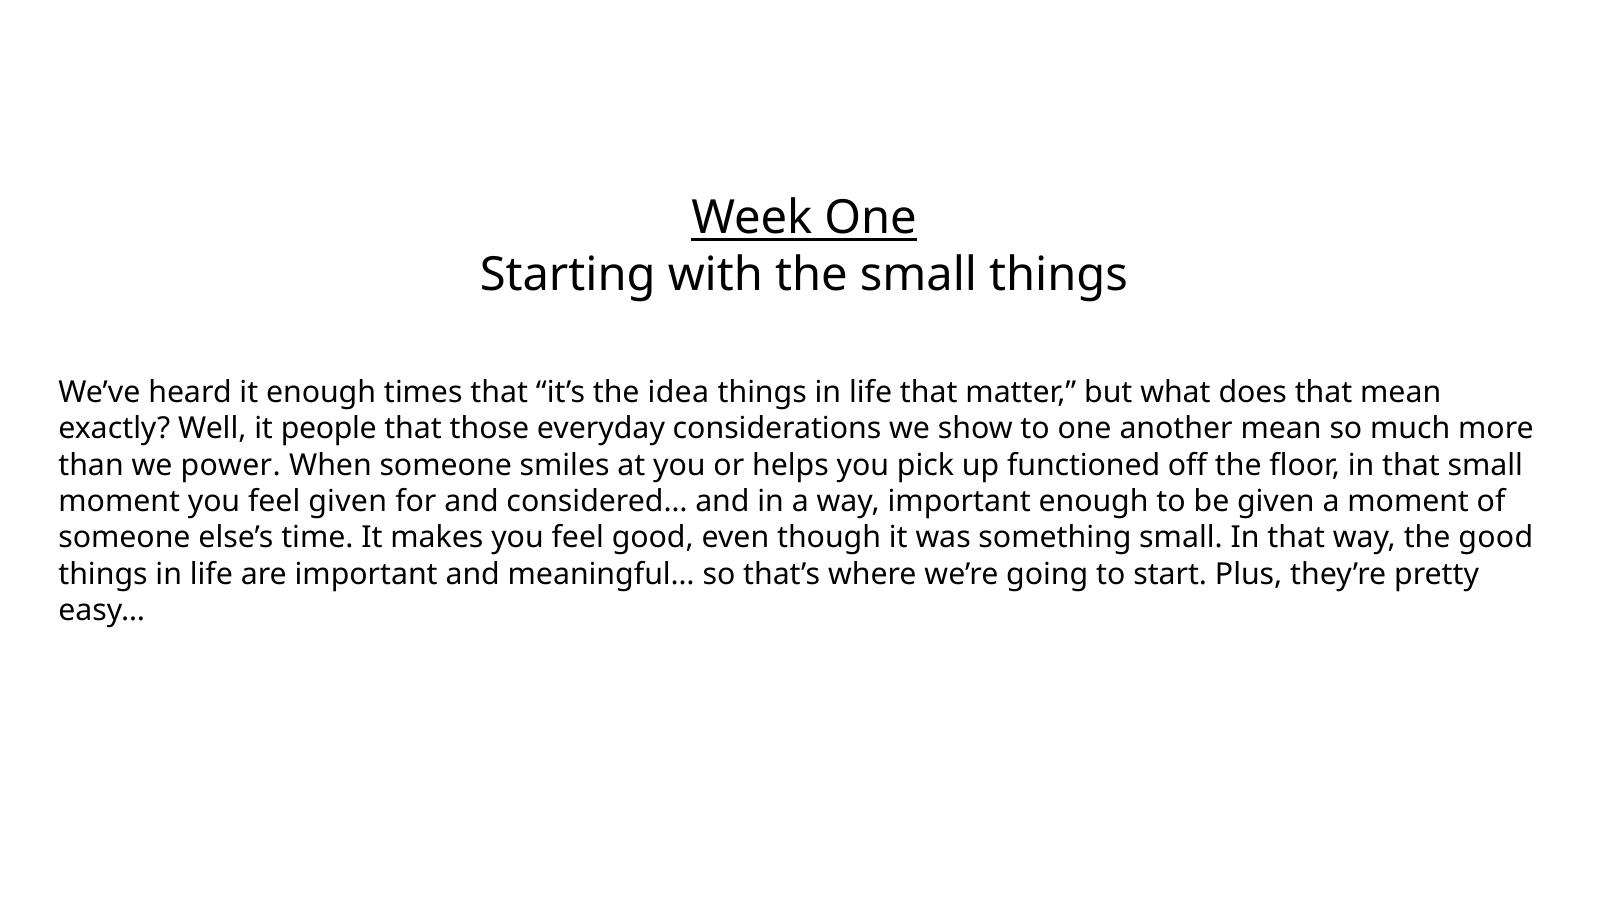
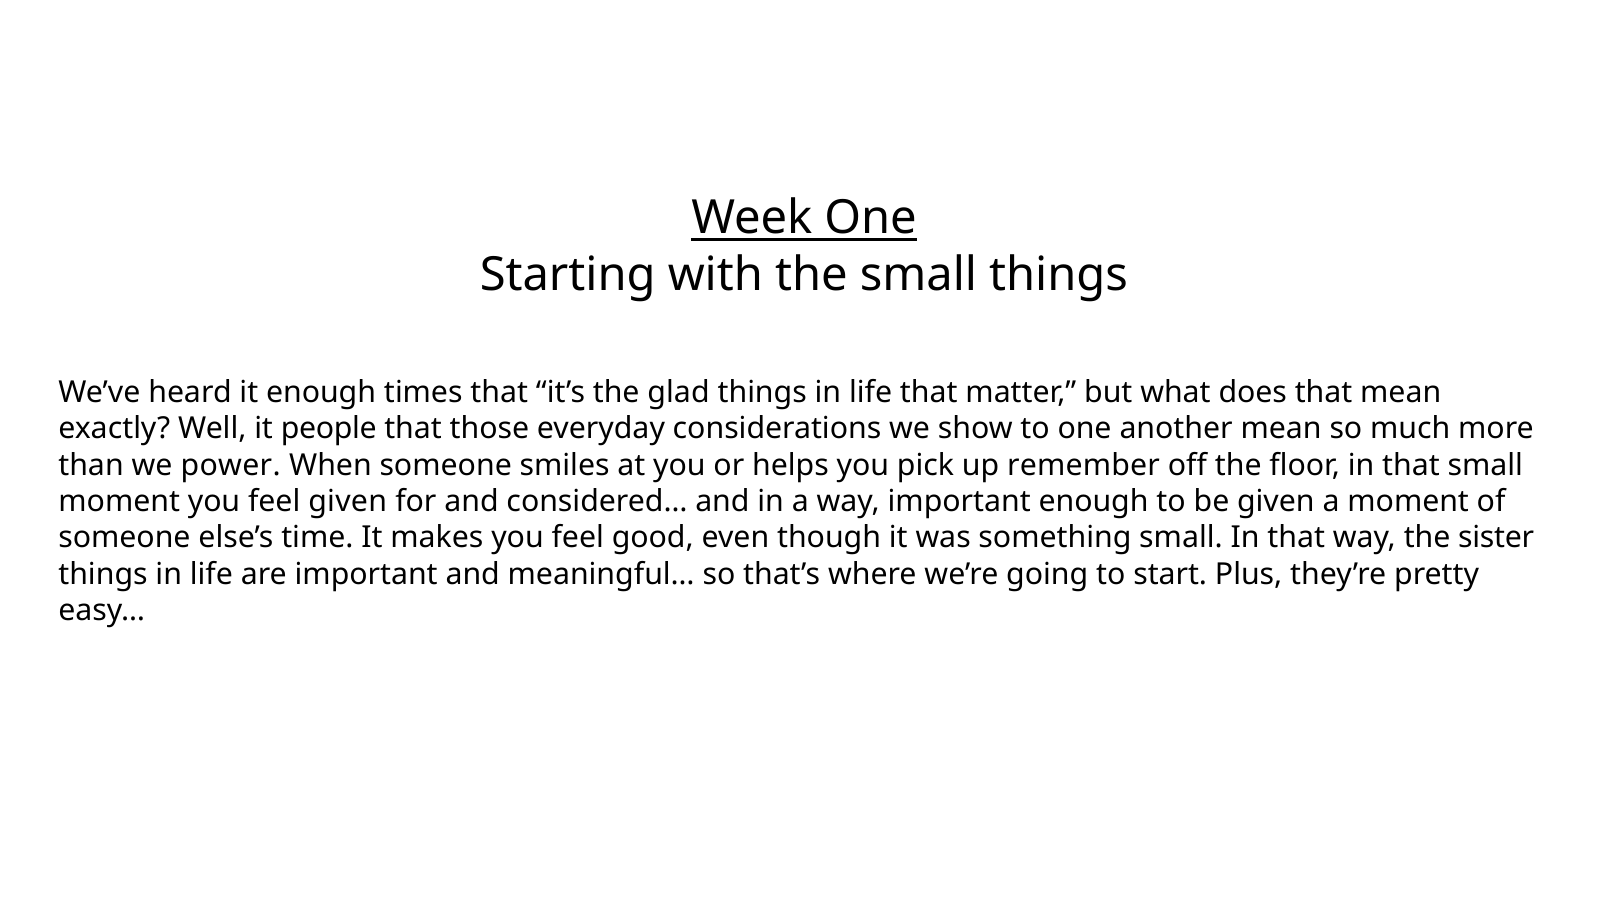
idea: idea -> glad (679, 393)
functioned: functioned -> remember (1083, 465)
the good: good -> sister (1496, 538)
